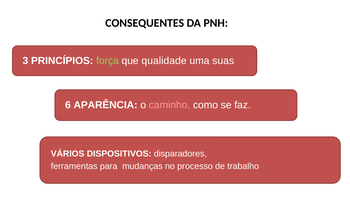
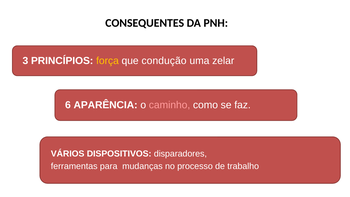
força colour: light green -> yellow (107, 61)
qualidade: qualidade -> condução (164, 61)
suas: suas -> zelar (223, 61)
